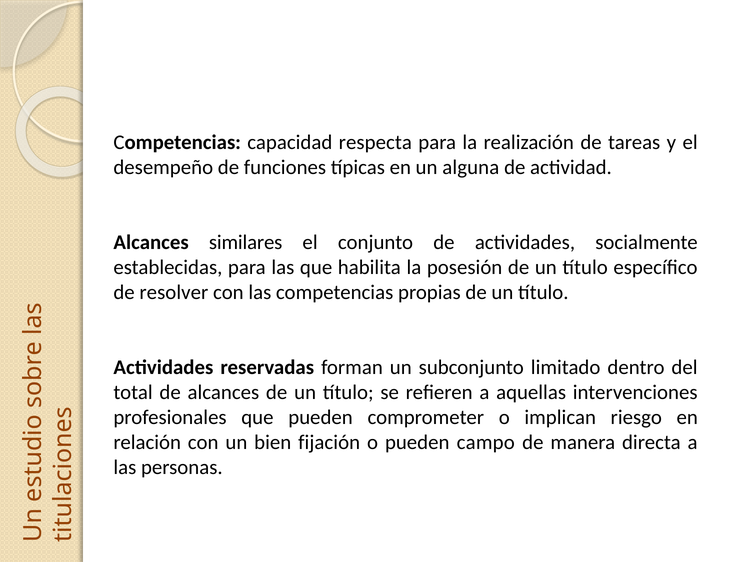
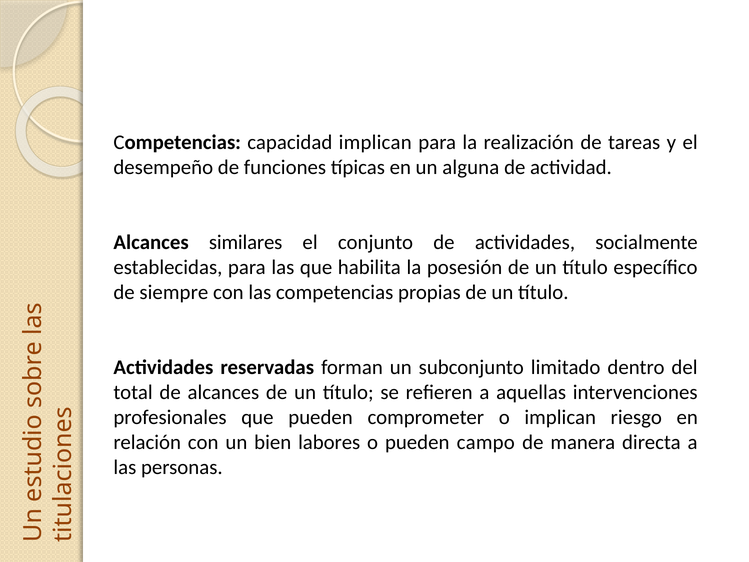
capacidad respecta: respecta -> implican (375, 142)
resolver: resolver -> siempre (174, 292)
fijación: fijación -> labores (329, 442)
